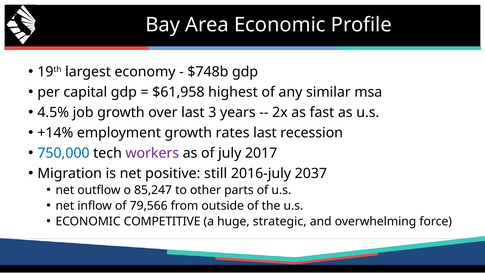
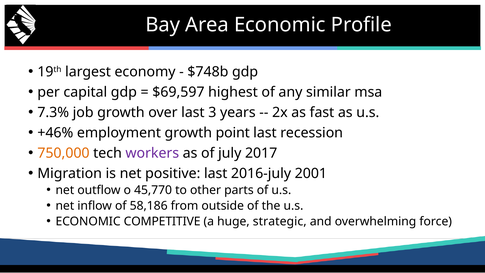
$61,958: $61,958 -> $69,597 (178, 92)
4.5%: 4.5% -> 7.3% (53, 112)
+14%: +14% -> +46% (55, 133)
rates: rates -> point (233, 133)
750,000 colour: blue -> orange (63, 153)
positive still: still -> last (216, 173)
2037: 2037 -> 2001 (311, 173)
85,247: 85,247 -> 45,770 (153, 190)
79,566: 79,566 -> 58,186 (149, 206)
